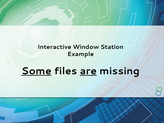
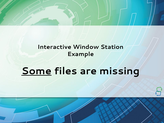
are underline: present -> none (88, 71)
